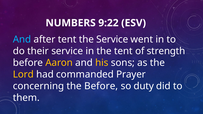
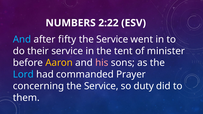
9:22: 9:22 -> 2:22 (108, 23)
after tent: tent -> fifty (67, 39)
strength: strength -> minister (166, 51)
his colour: yellow -> pink (102, 63)
Lord colour: yellow -> light blue (23, 74)
concerning the Before: Before -> Service (101, 86)
